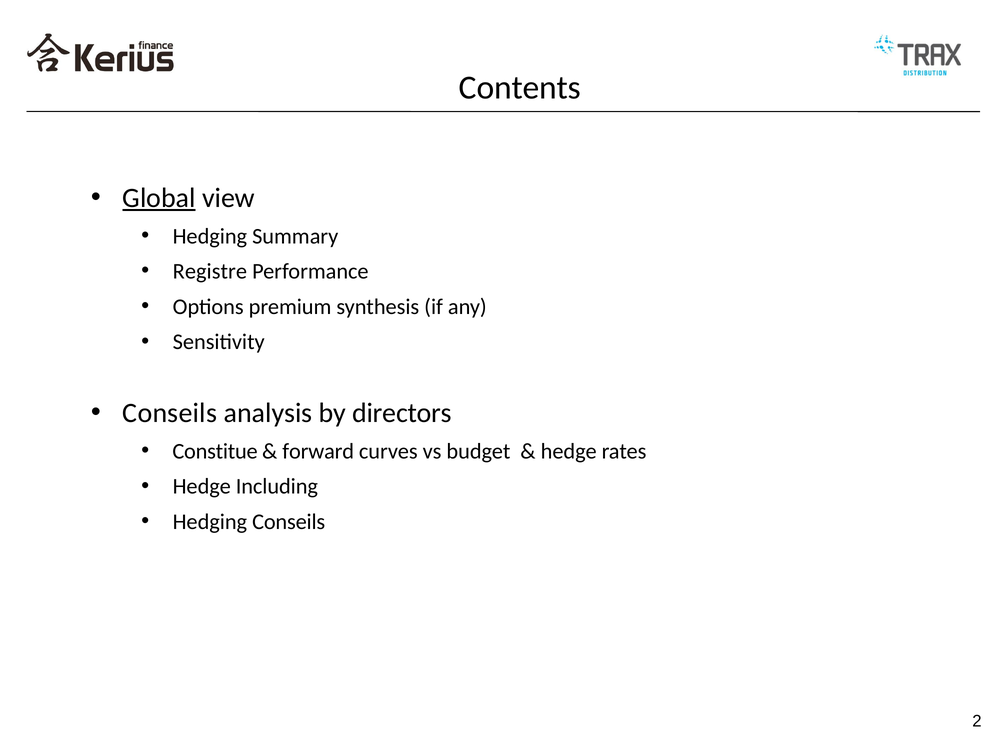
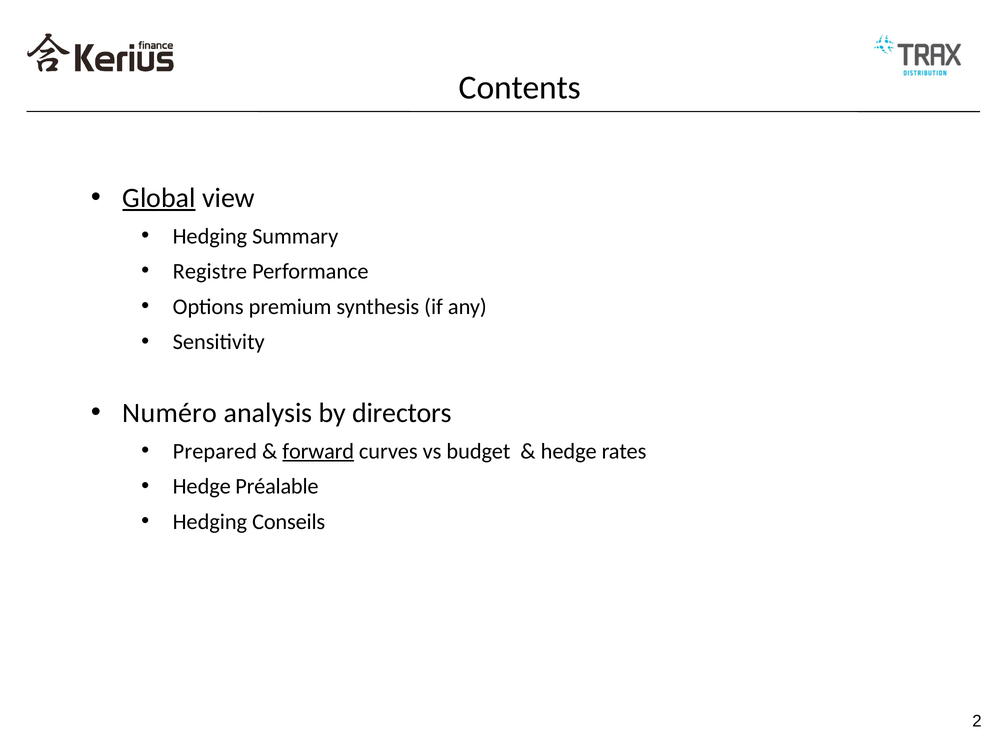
Conseils: Conseils -> Numéro (170, 413)
Constitue: Constitue -> Prepared (215, 451)
forward underline: none -> present (318, 451)
Including: Including -> Préalable (277, 486)
